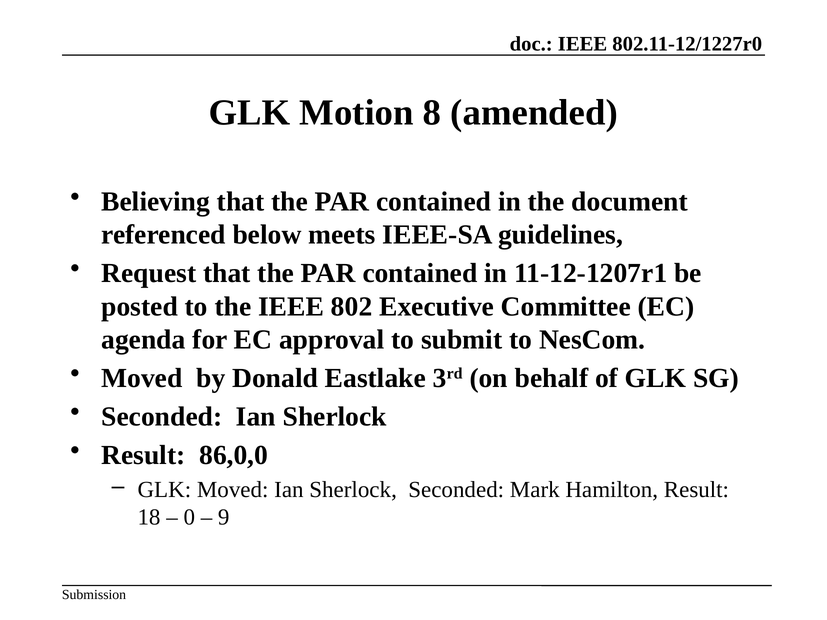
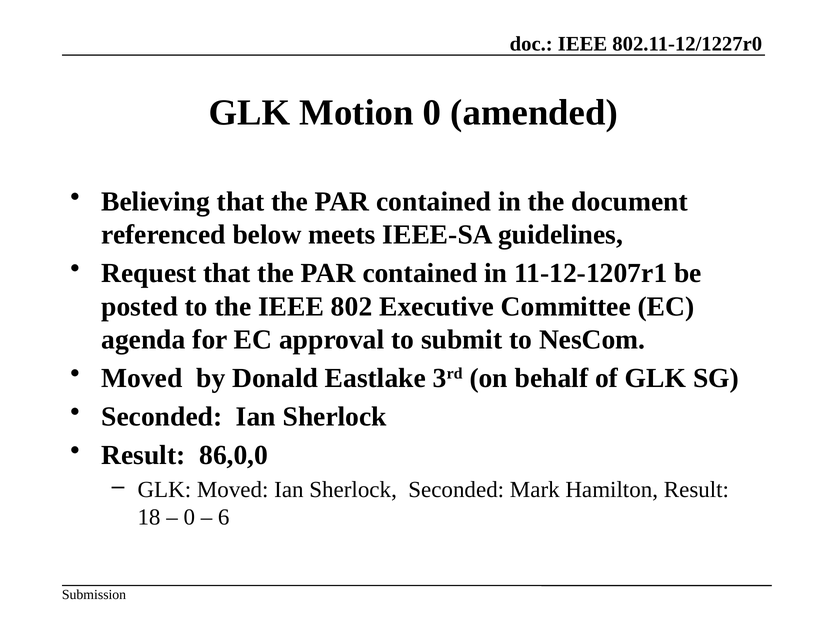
Motion 8: 8 -> 0 (432, 113)
9: 9 -> 6 (224, 518)
